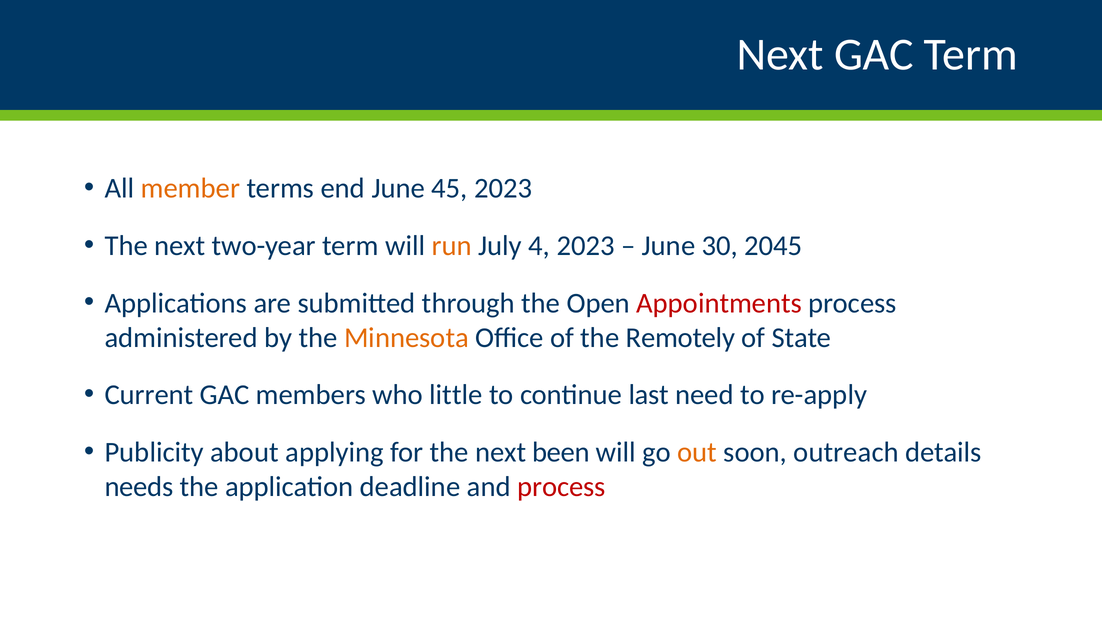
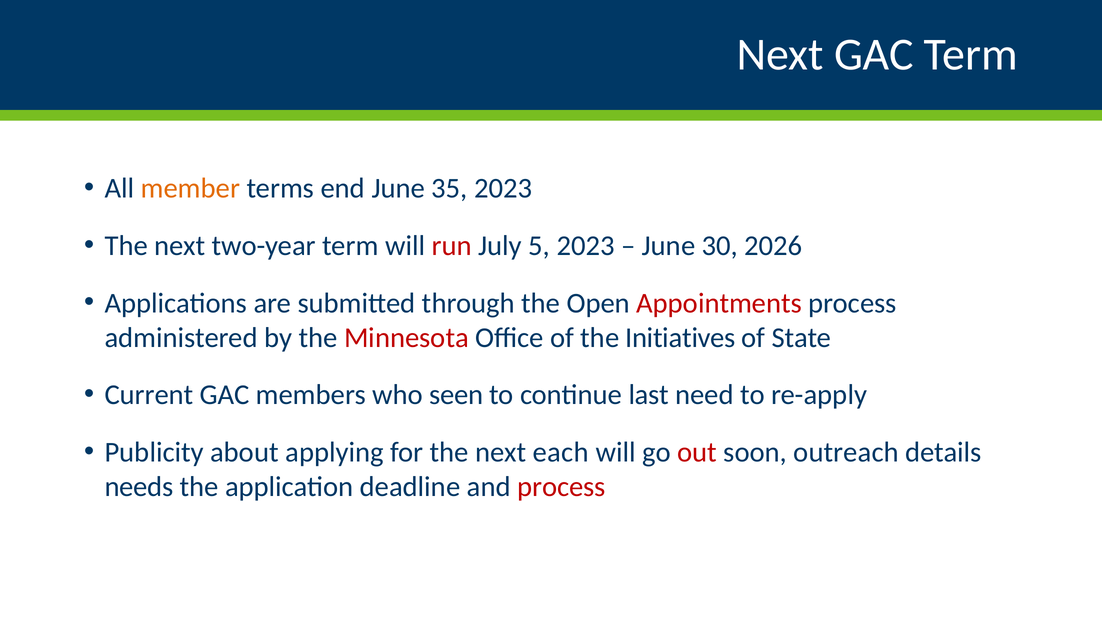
45: 45 -> 35 (450, 188)
run colour: orange -> red (452, 246)
4: 4 -> 5 (539, 246)
2045: 2045 -> 2026 (773, 246)
Minnesota colour: orange -> red (406, 337)
Remotely: Remotely -> Initiatives (680, 337)
little: little -> seen (456, 395)
been: been -> each (561, 452)
out colour: orange -> red (697, 452)
